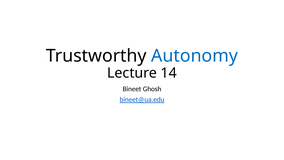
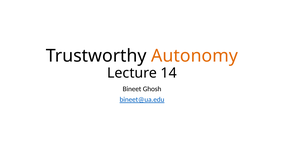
Autonomy colour: blue -> orange (195, 56)
